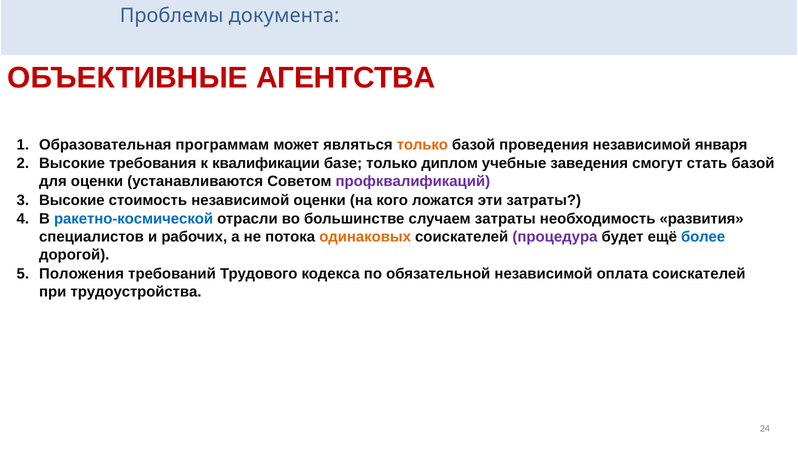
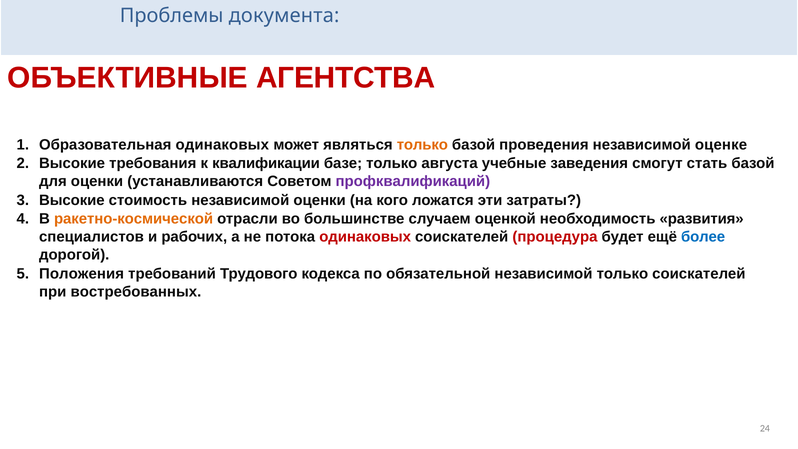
Образовательная программам: программам -> одинаковых (222, 145)
января: января -> оценке (721, 145)
диплом: диплом -> августа (450, 163)
ракетно-космической colour: blue -> orange (134, 219)
случаем затраты: затраты -> оценкой (505, 219)
одинаковых colour: orange -> red (365, 237)
процедура colour: purple -> red (555, 237)
независимой оплата: оплата -> только (622, 274)
трудоустройства: трудоустройства -> востребованных (136, 292)
